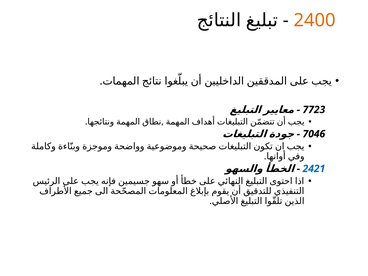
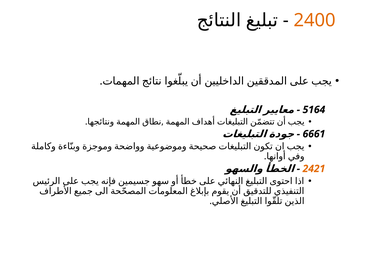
7723: 7723 -> 5164 (314, 110)
7046: 7046 -> 6661 (314, 134)
2421 colour: blue -> orange (314, 169)
